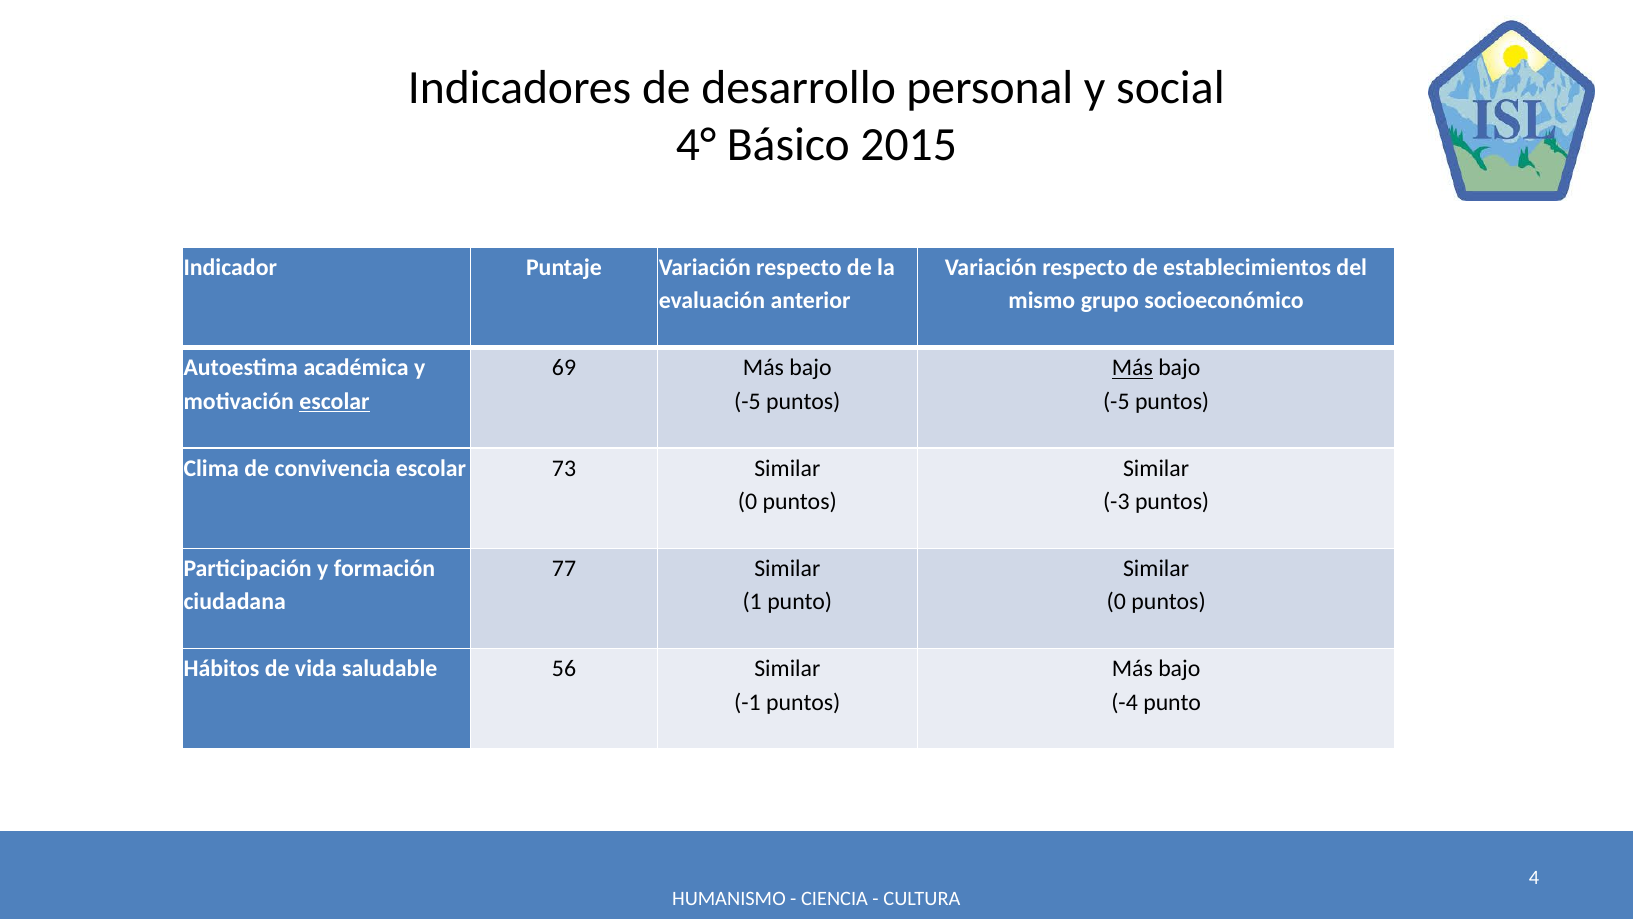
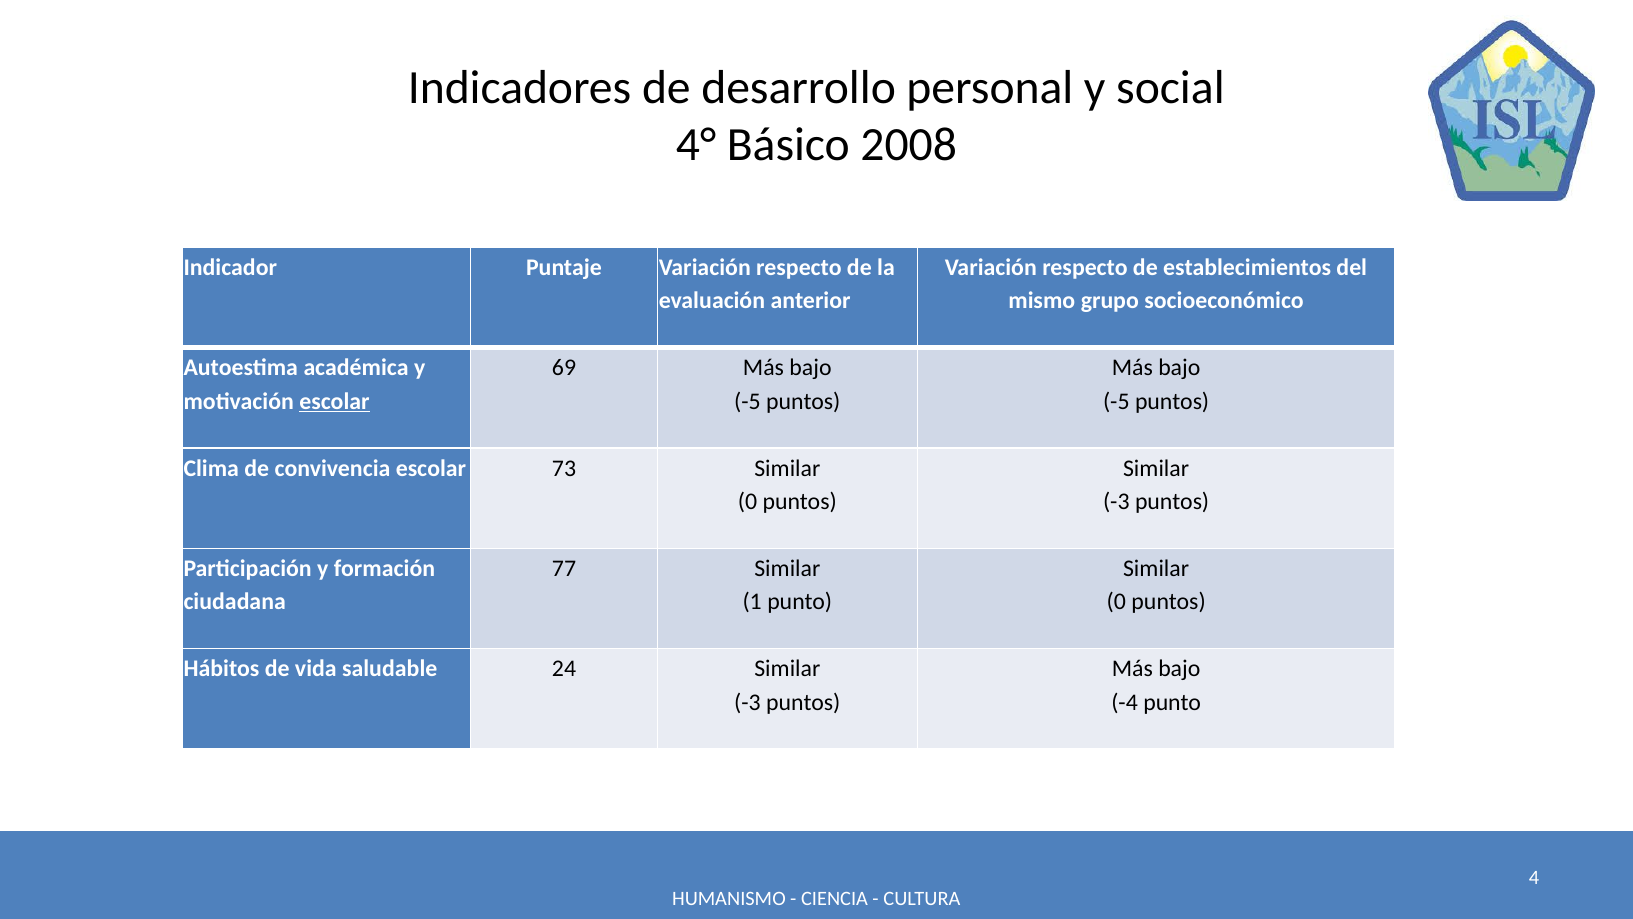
2015: 2015 -> 2008 (909, 145)
Más underline: present -> none (1132, 368)
56: 56 -> 24 (564, 669)
-1: -1 -> -3 (747, 702)
